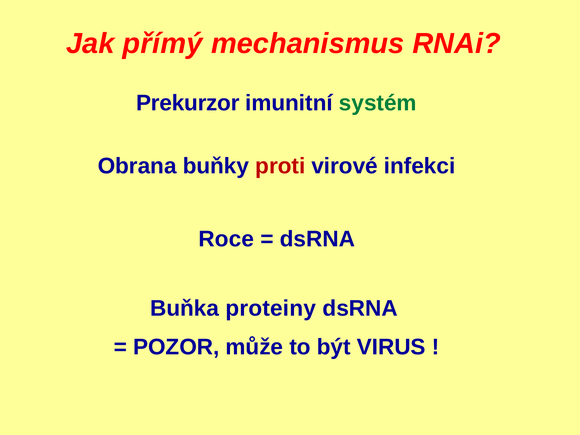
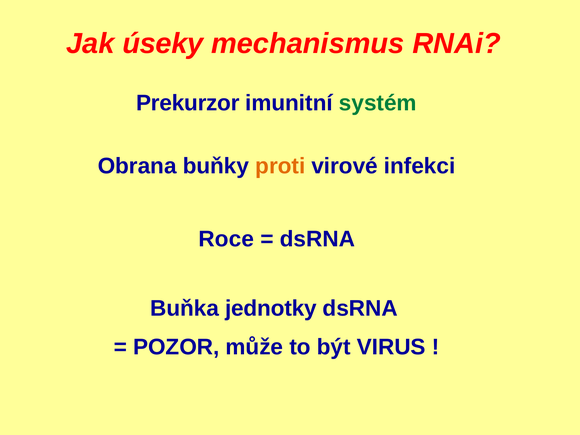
přímý: přímý -> úseky (163, 44)
proti colour: red -> orange (280, 166)
proteiny: proteiny -> jednotky (271, 309)
